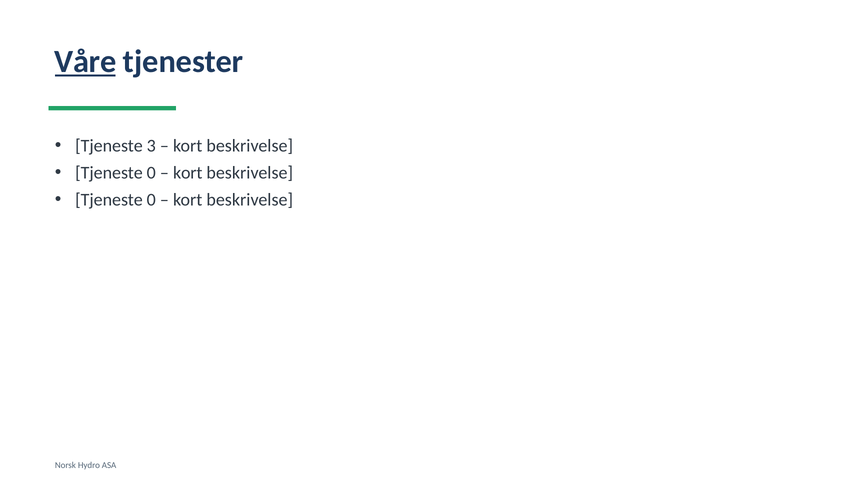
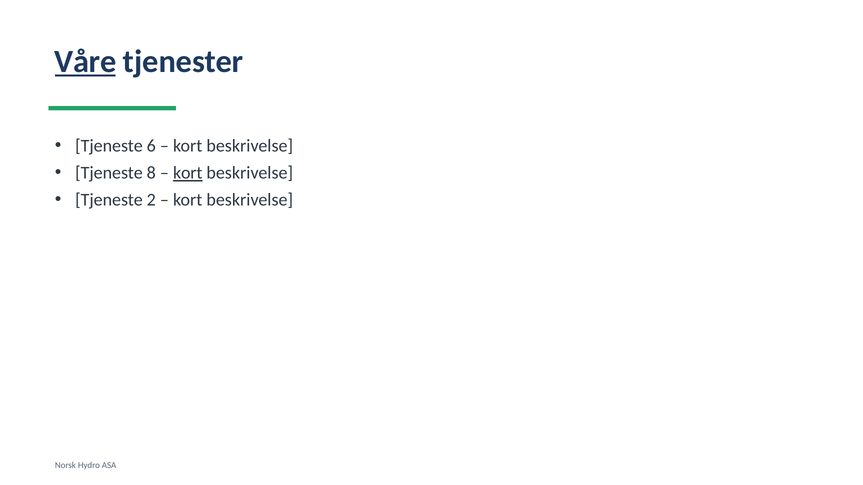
3: 3 -> 6 (151, 146)
0: 0 -> 8 (151, 173)
kort underline: none -> present (188, 173)
0: 0 -> 2 (151, 200)
